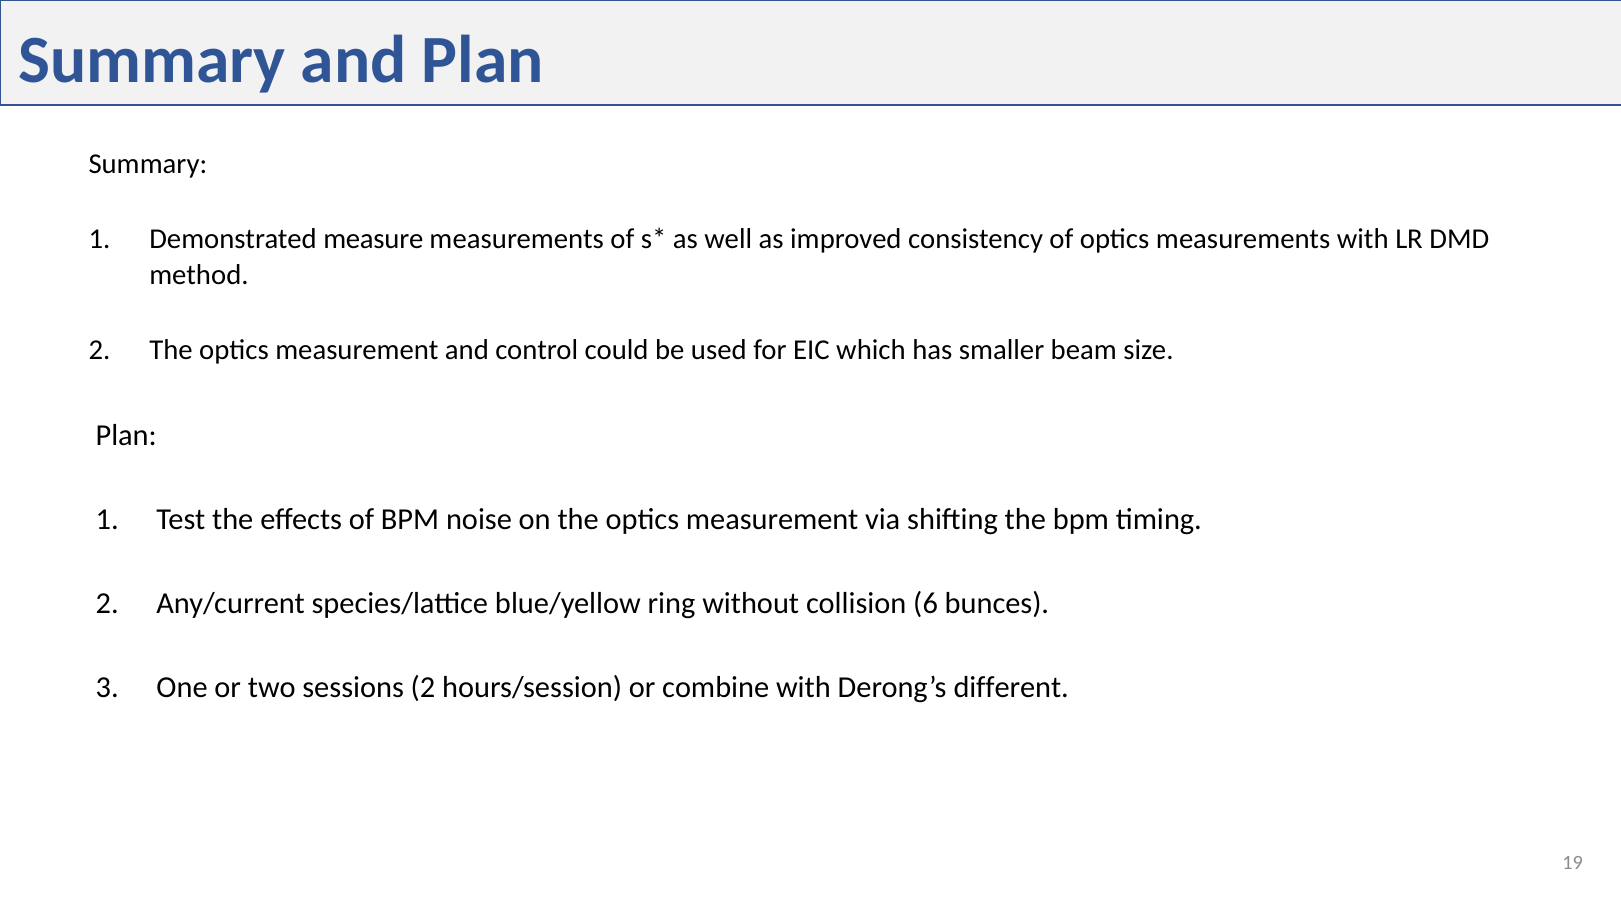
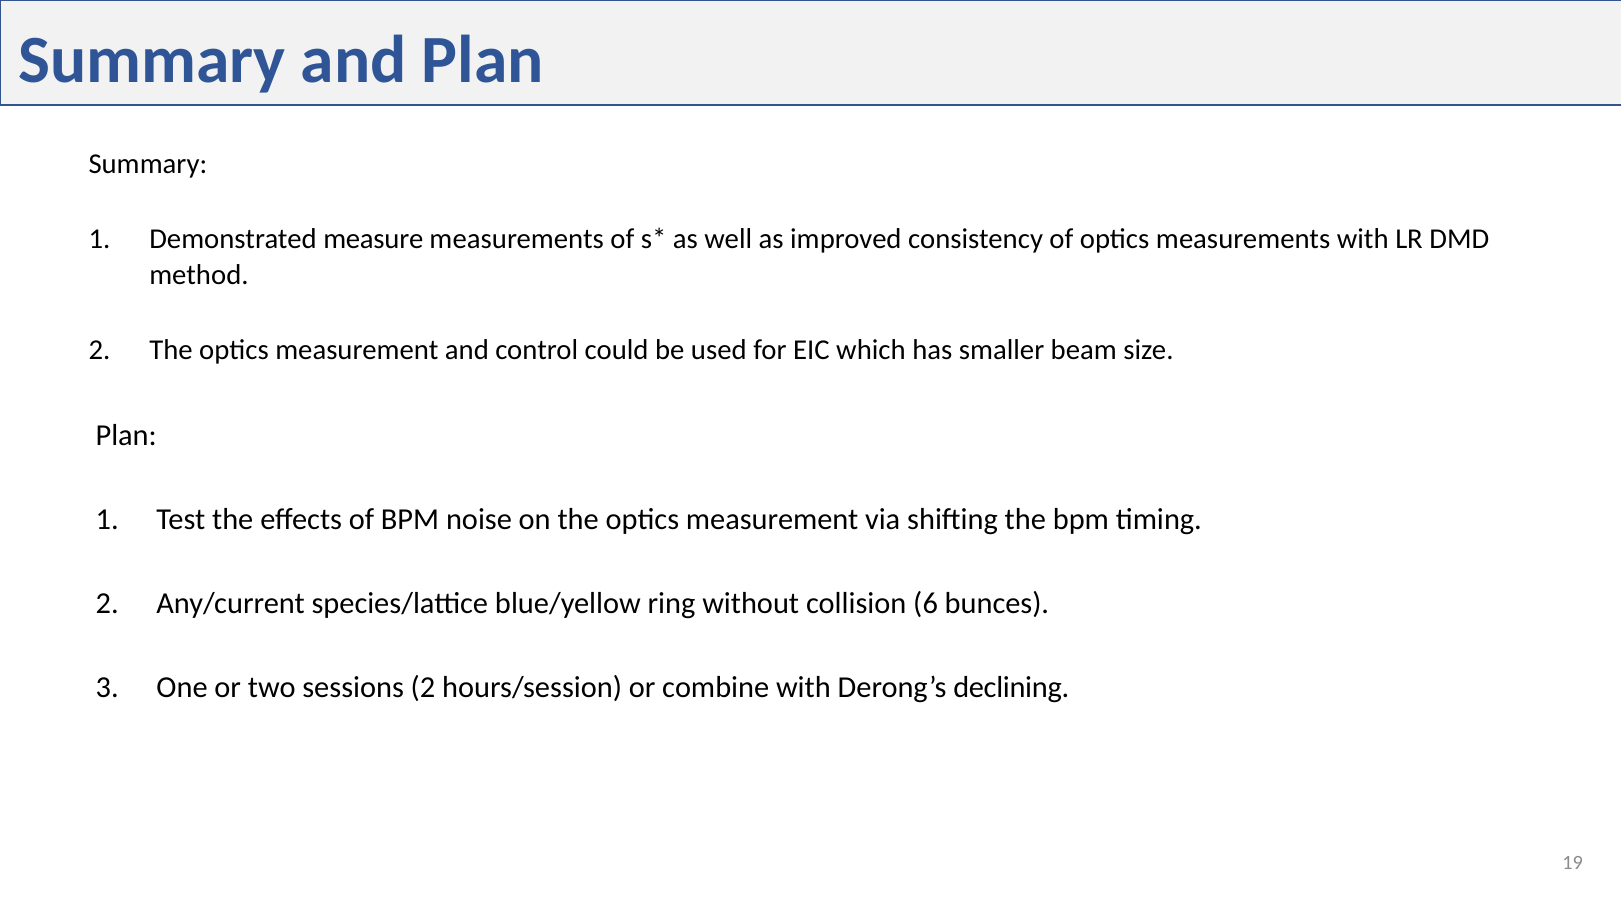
different: different -> declining (1011, 687)
